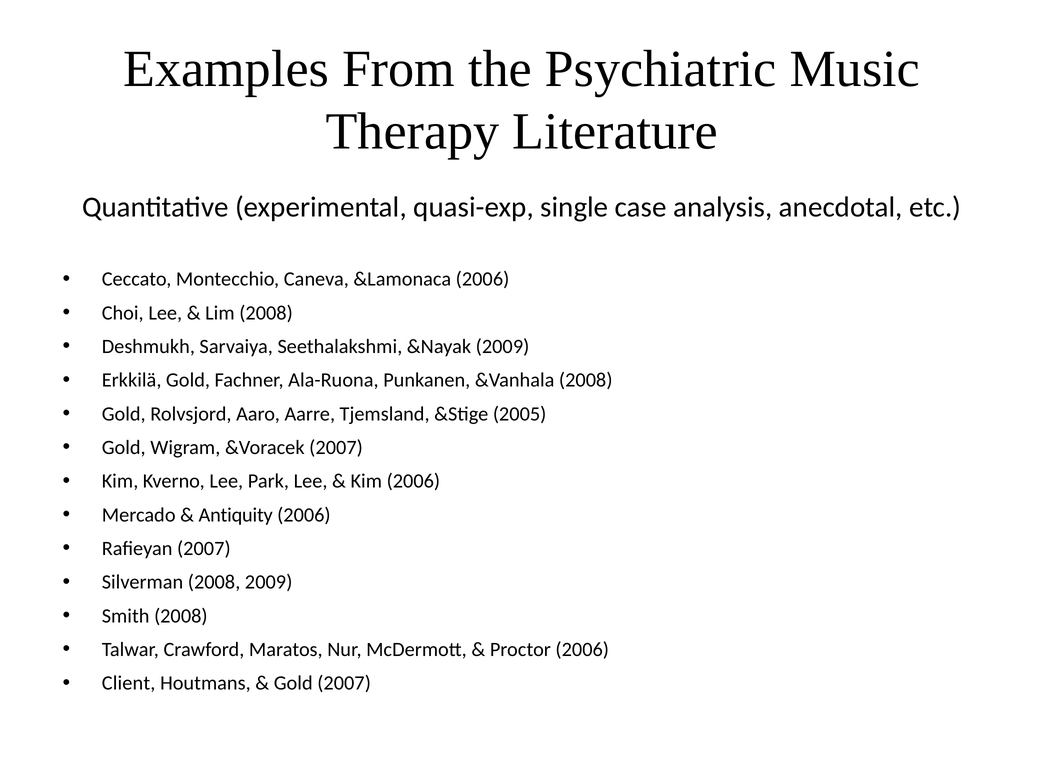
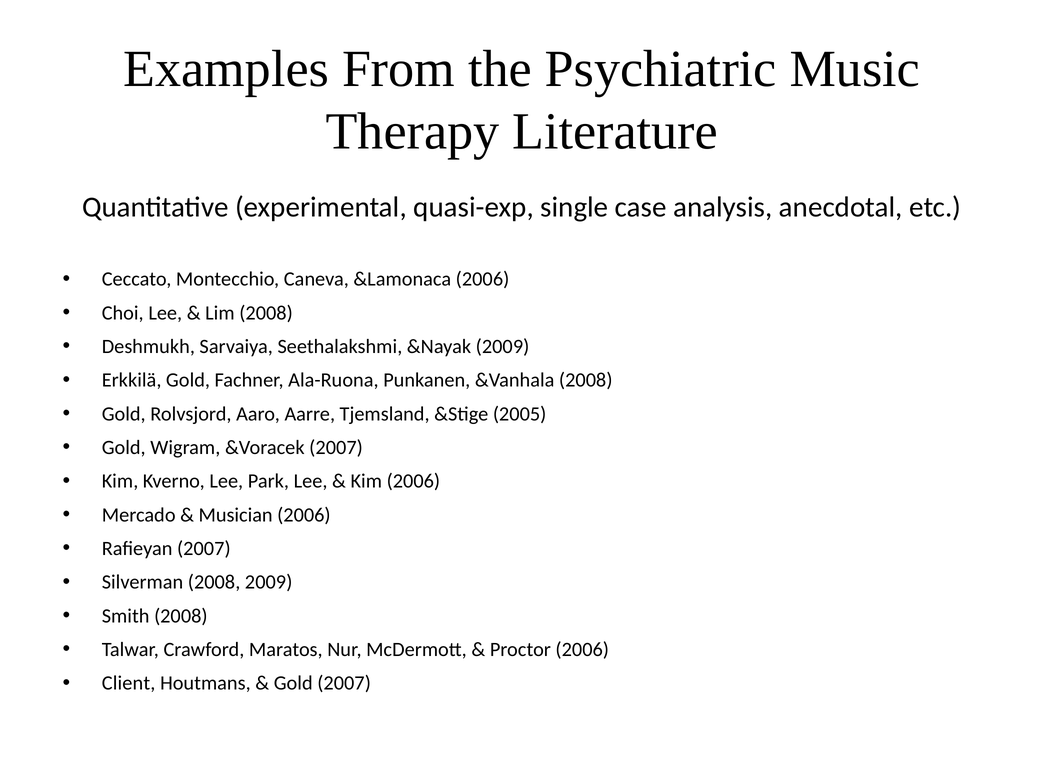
Antiquity: Antiquity -> Musician (236, 515)
